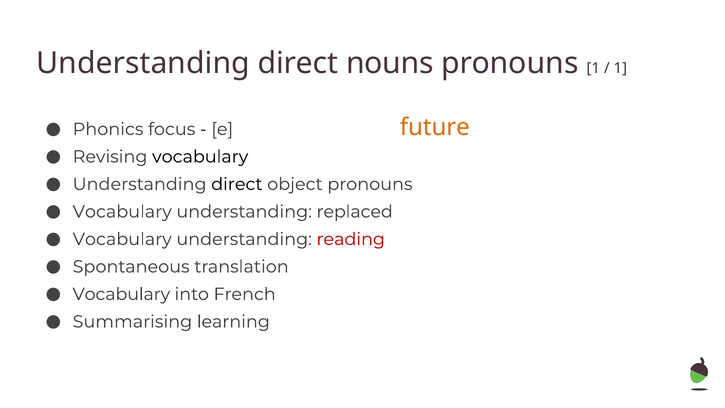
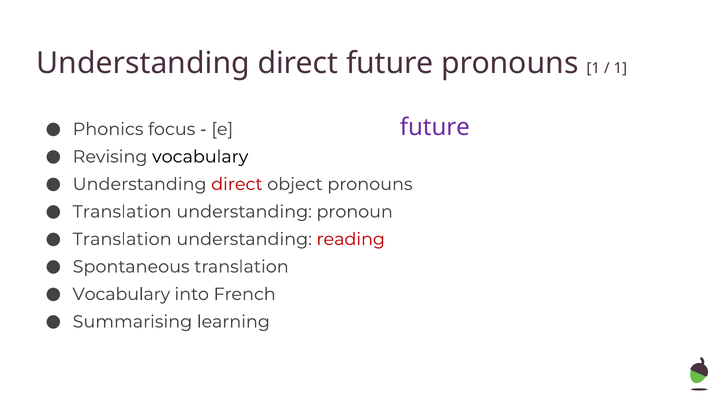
direct nouns: nouns -> future (390, 63)
future colour: orange -> purple (435, 127)
direct colour: black -> red (237, 184)
Vocabulary: Vocabulary -> Translation (122, 212)
replaced: replaced -> pronoun (355, 212)
Vocabulary: Vocabulary -> Translation (122, 239)
